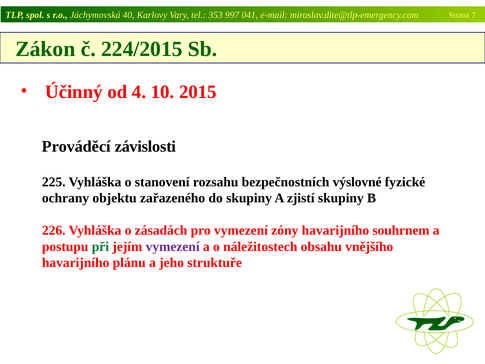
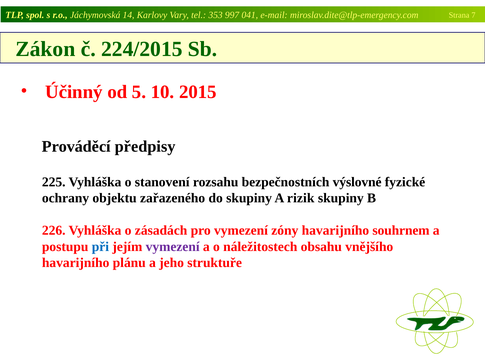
40: 40 -> 14 (129, 15)
4: 4 -> 5 (139, 92)
závislosti: závislosti -> předpisy (145, 147)
zjistí: zjistí -> rizik (301, 198)
při colour: green -> blue (100, 247)
